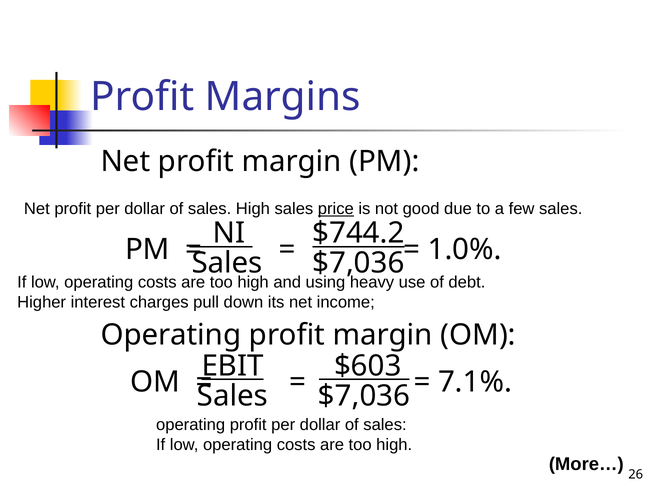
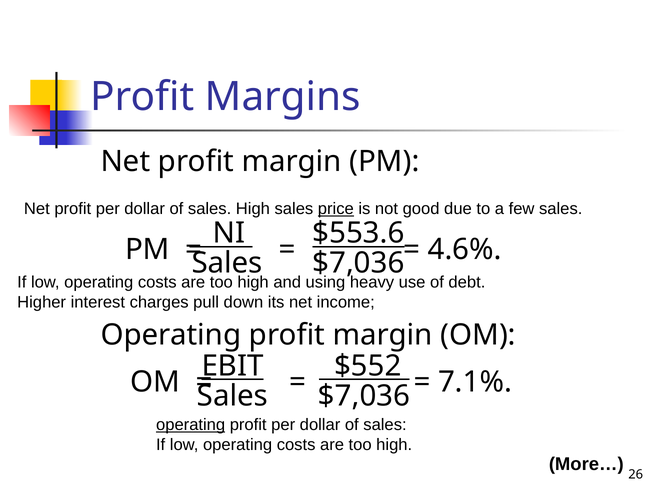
$744.2: $744.2 -> $553.6 (358, 233)
1.0%: 1.0% -> 4.6% (465, 249)
$603: $603 -> $552 (368, 366)
operating underline: none -> present (191, 425)
